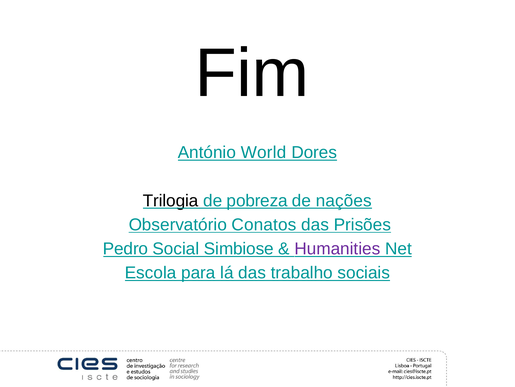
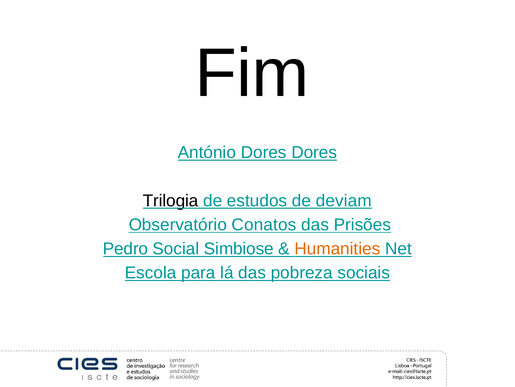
António World: World -> Dores (264, 152)
pobreza: pobreza -> estudos (257, 200)
nações: nações -> deviam (344, 200)
Humanities colour: purple -> orange (337, 248)
trabalho: trabalho -> pobreza (302, 272)
